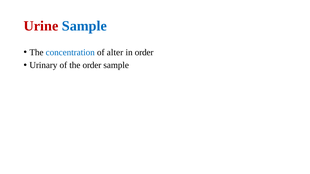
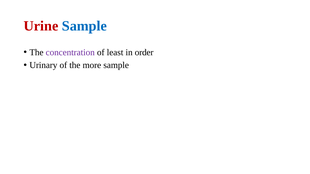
concentration colour: blue -> purple (70, 52)
alter: alter -> least (115, 52)
the order: order -> more (92, 65)
